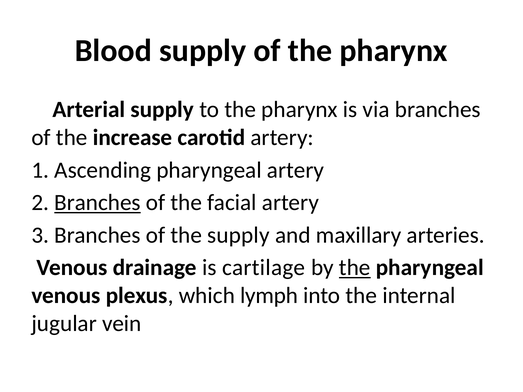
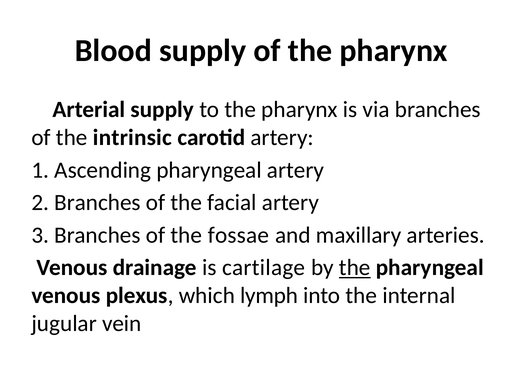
increase: increase -> intrinsic (132, 138)
Branches underline: present -> none (97, 203)
the supply: supply -> fossae (238, 235)
